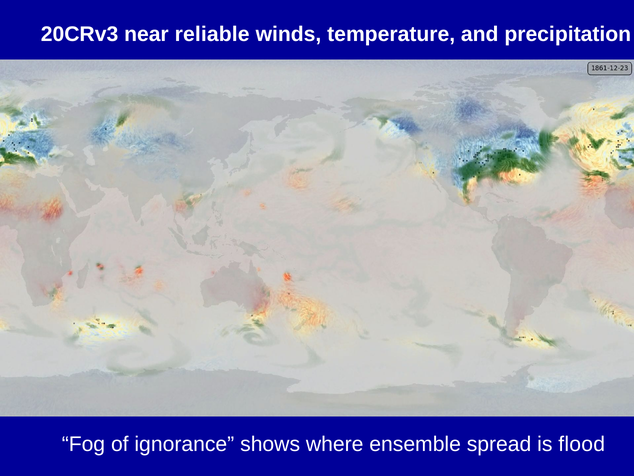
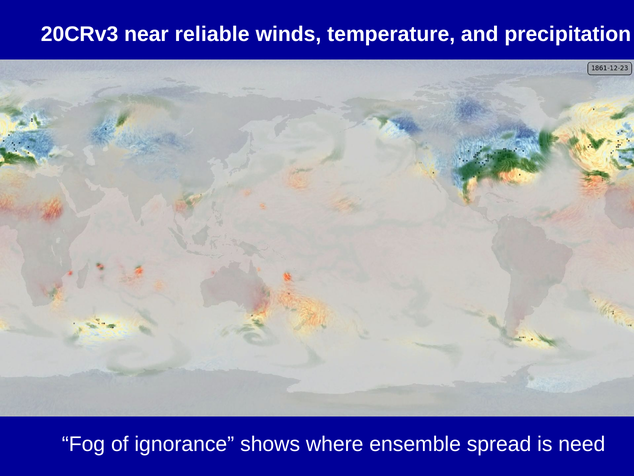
flood: flood -> need (582, 444)
